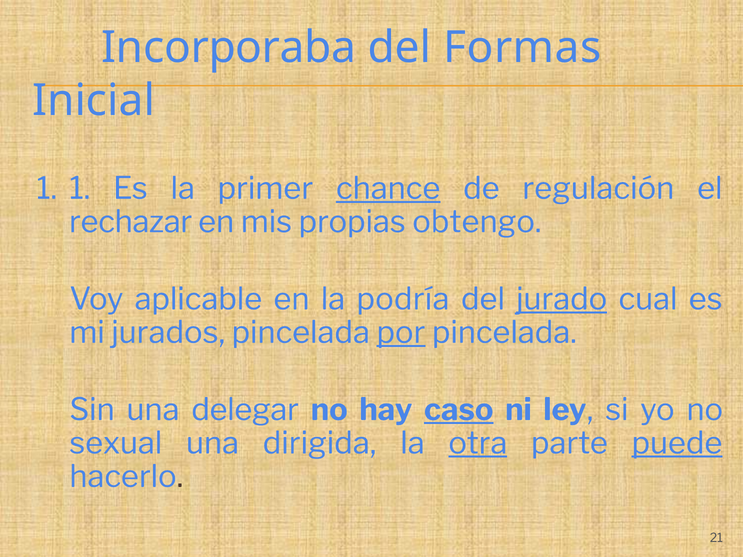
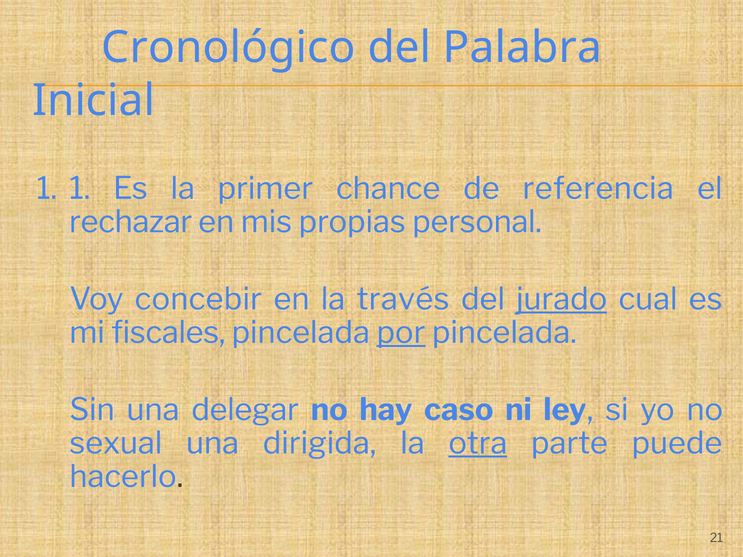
Incorporaba: Incorporaba -> Cronológico (229, 48)
Formas: Formas -> Palabra (522, 48)
chance underline: present -> none (388, 189)
regulación: regulación -> referencia (598, 189)
obtengo: obtengo -> personal (477, 222)
aplicable: aplicable -> concebir (198, 299)
podría: podría -> través (403, 299)
jurados: jurados -> fiscales (168, 333)
caso underline: present -> none (459, 410)
puede underline: present -> none (677, 443)
